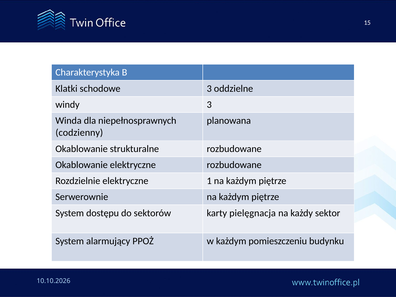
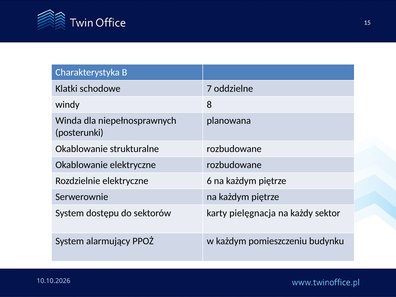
schodowe 3: 3 -> 7 (209, 88)
windy 3: 3 -> 8 (209, 105)
codzienny: codzienny -> posterunki (79, 133)
1: 1 -> 6 (209, 181)
